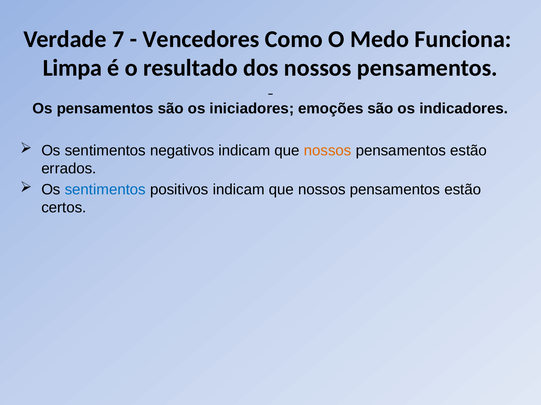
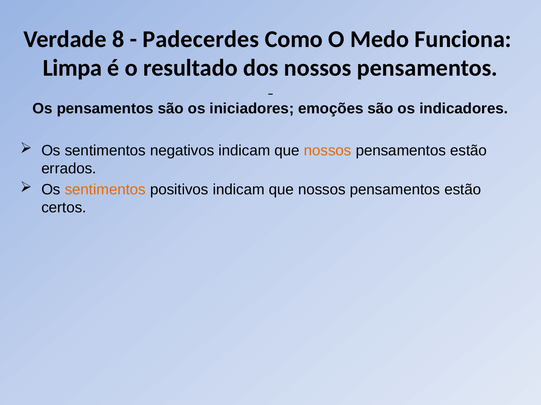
7: 7 -> 8 (118, 39)
Vencedores: Vencedores -> Padecerdes (201, 39)
sentimentos colour: blue -> orange (105, 190)
